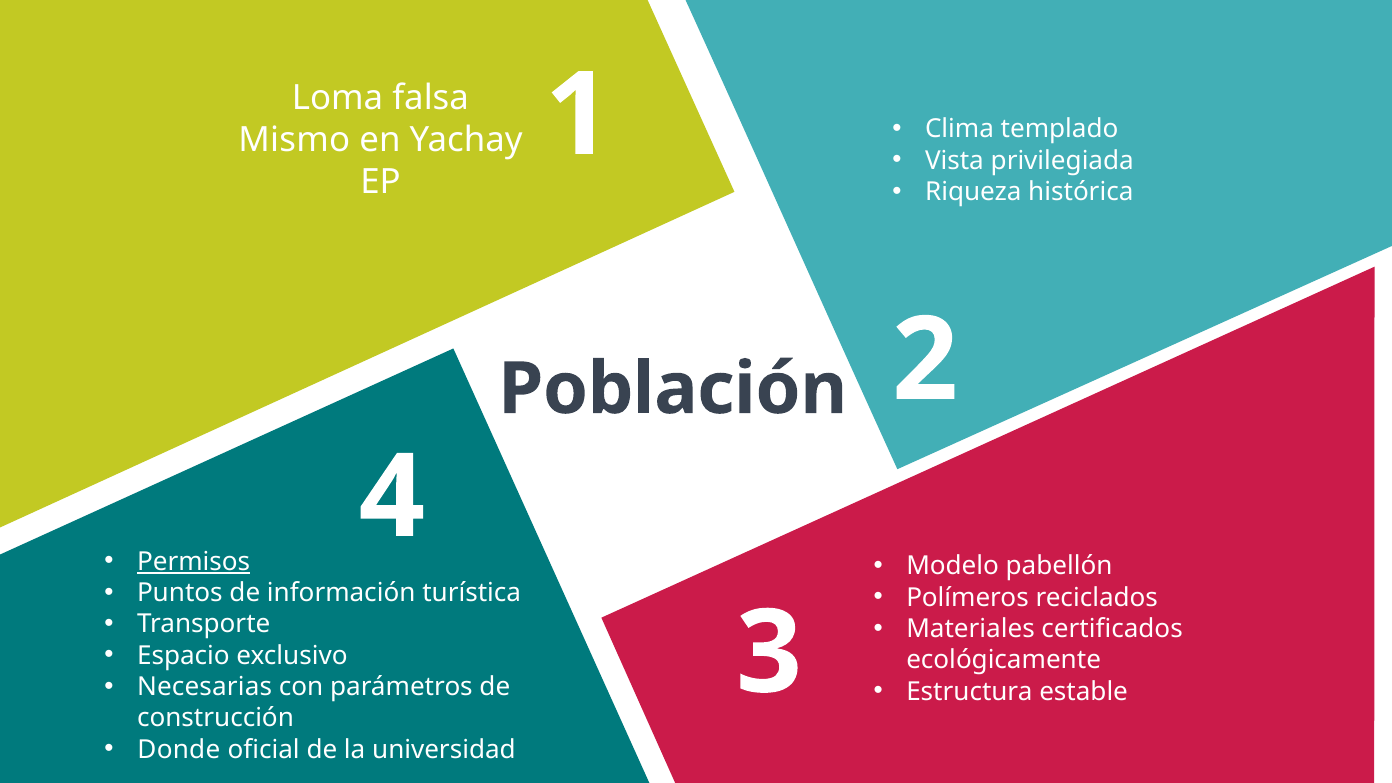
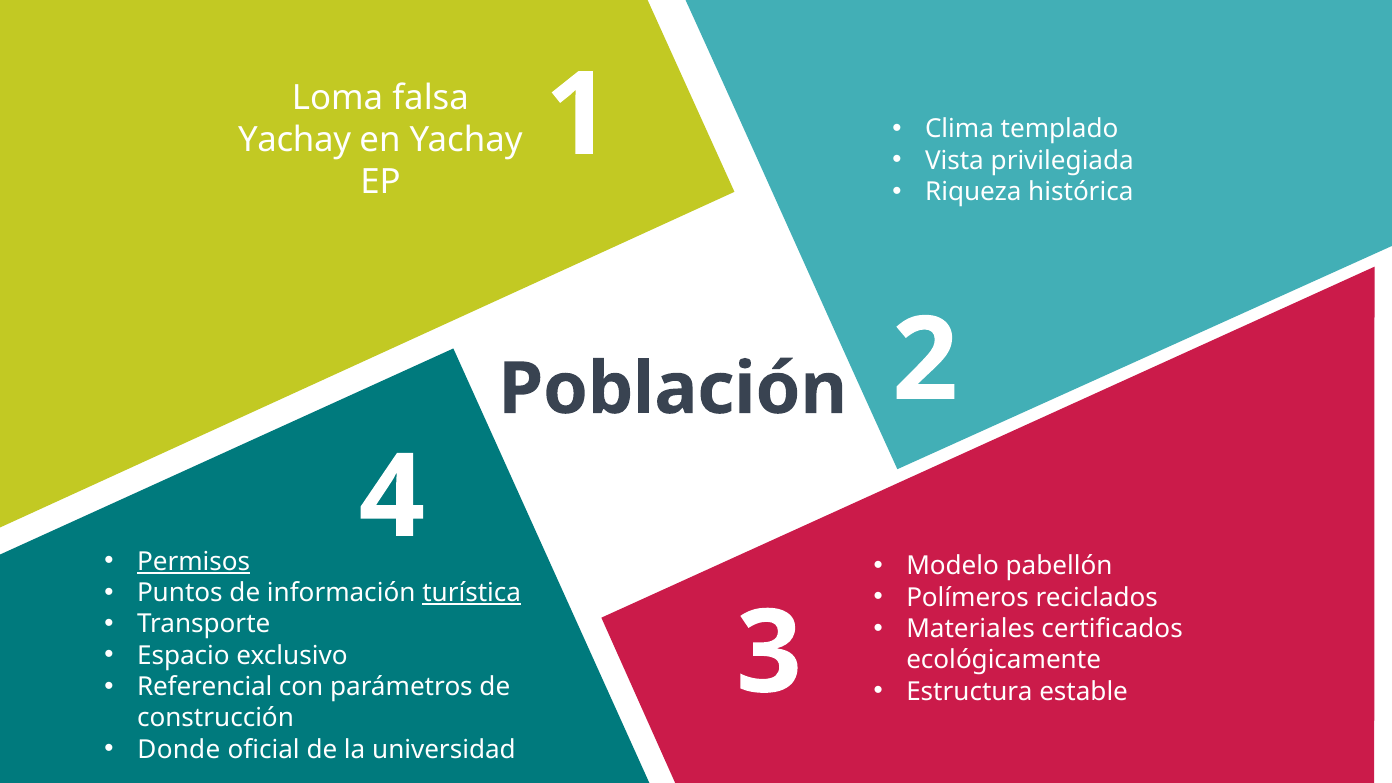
Mismo: Mismo -> Yachay (295, 140)
turística underline: none -> present (472, 593)
Necesarias: Necesarias -> Referencial (205, 687)
